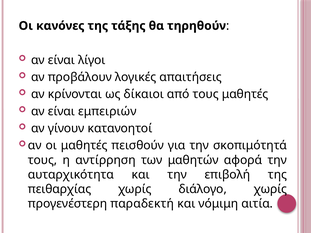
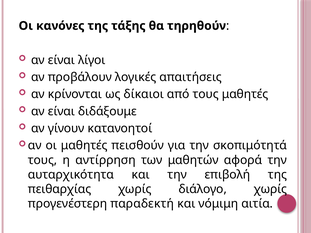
εμπειριών: εμπειριών -> διδάξουμε (107, 111)
